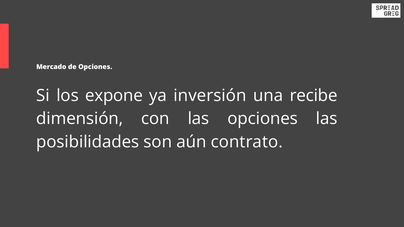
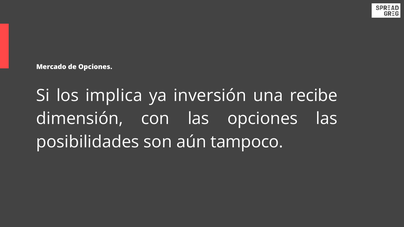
expone: expone -> implica (114, 96)
contrato: contrato -> tampoco (247, 142)
